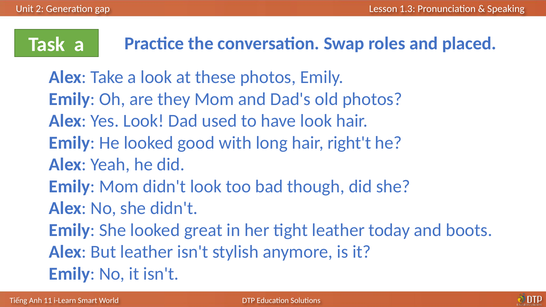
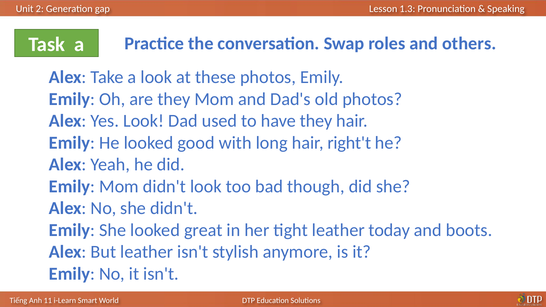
placed: placed -> others (469, 43)
have look: look -> they (316, 121)
